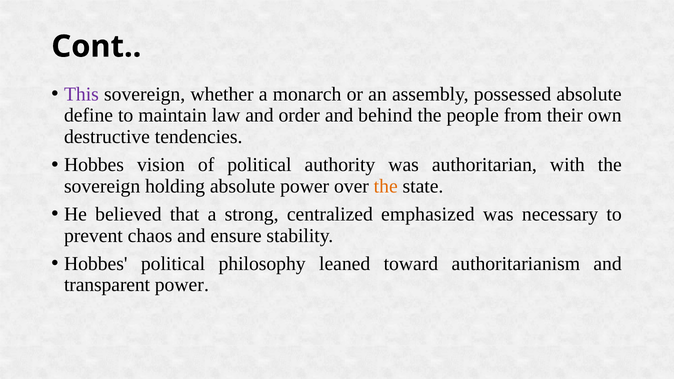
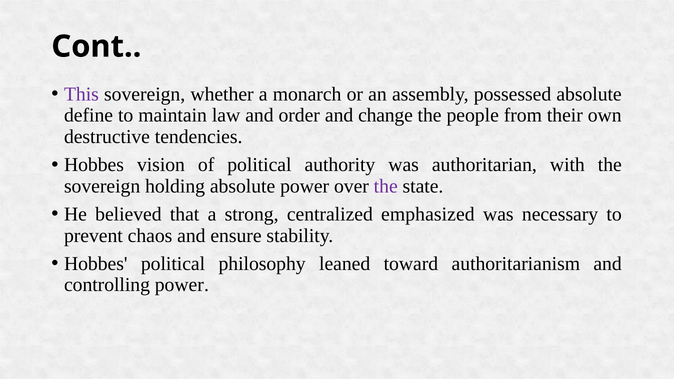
behind: behind -> change (386, 115)
the colour: orange -> purple (386, 186)
transparent: transparent -> controlling (107, 285)
